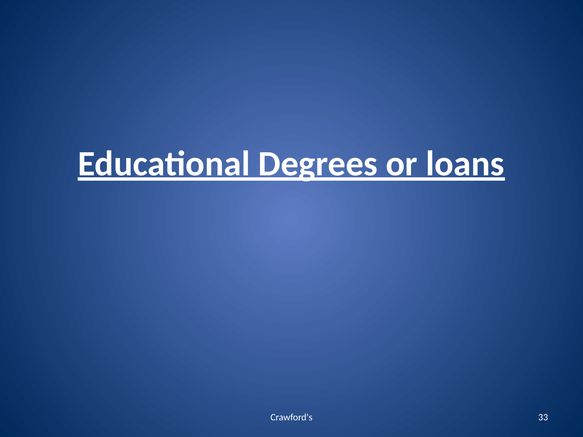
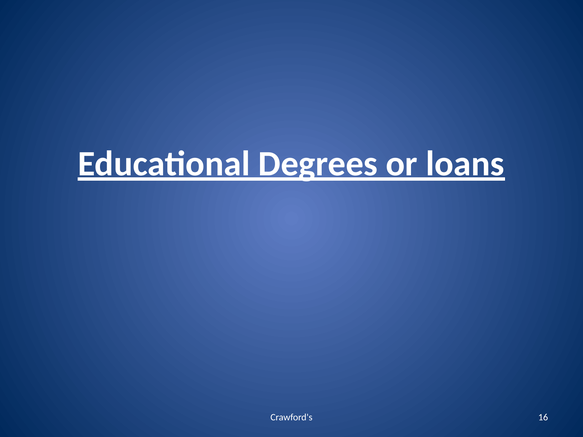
33: 33 -> 16 (543, 417)
